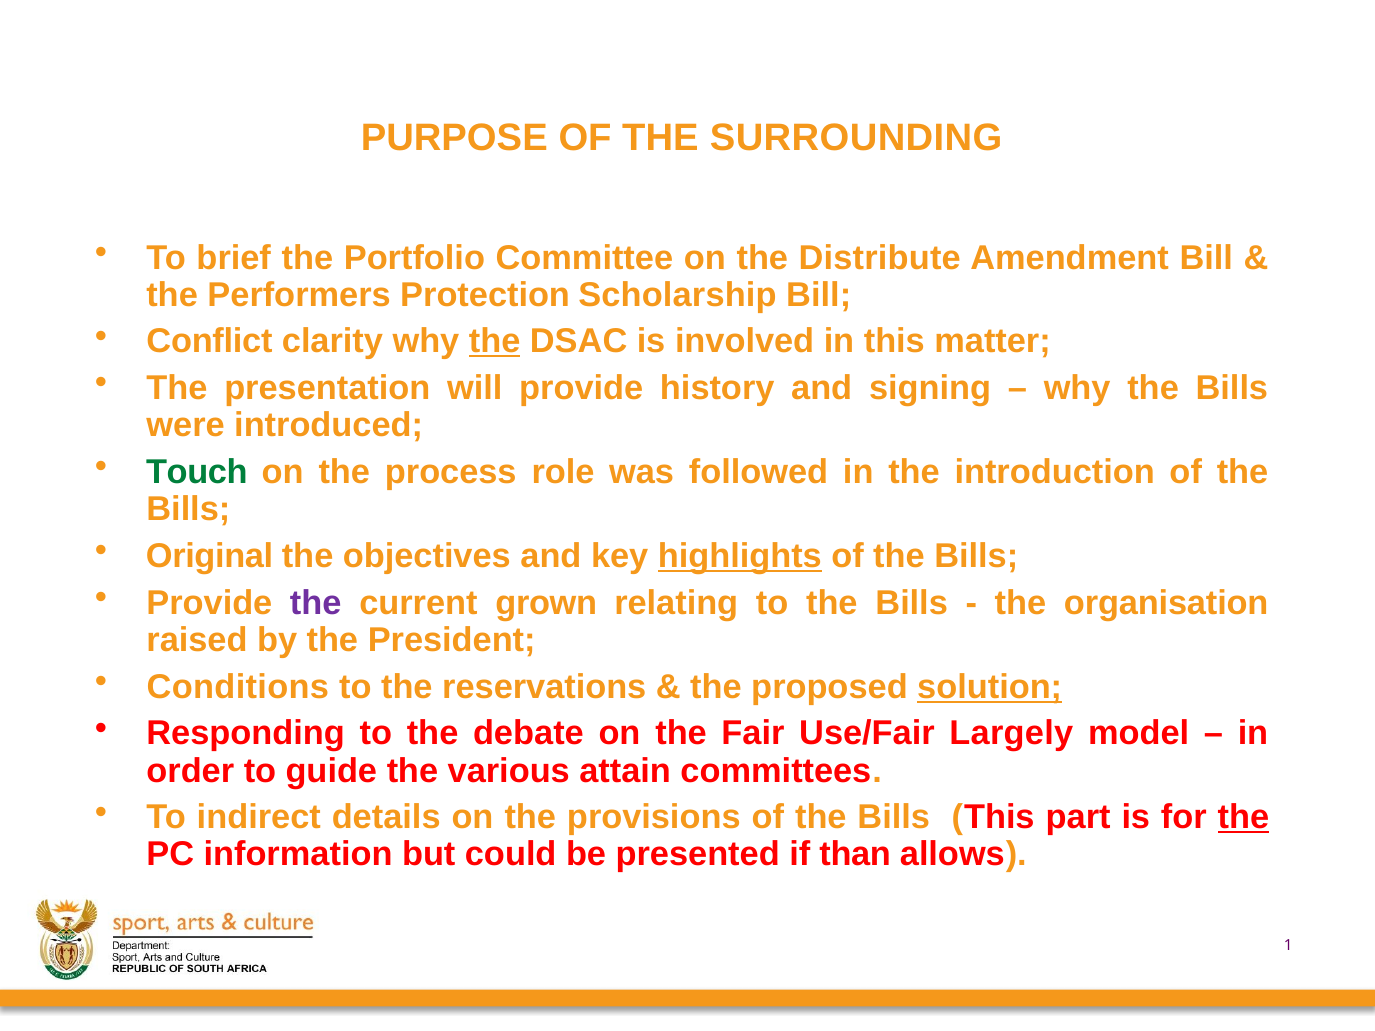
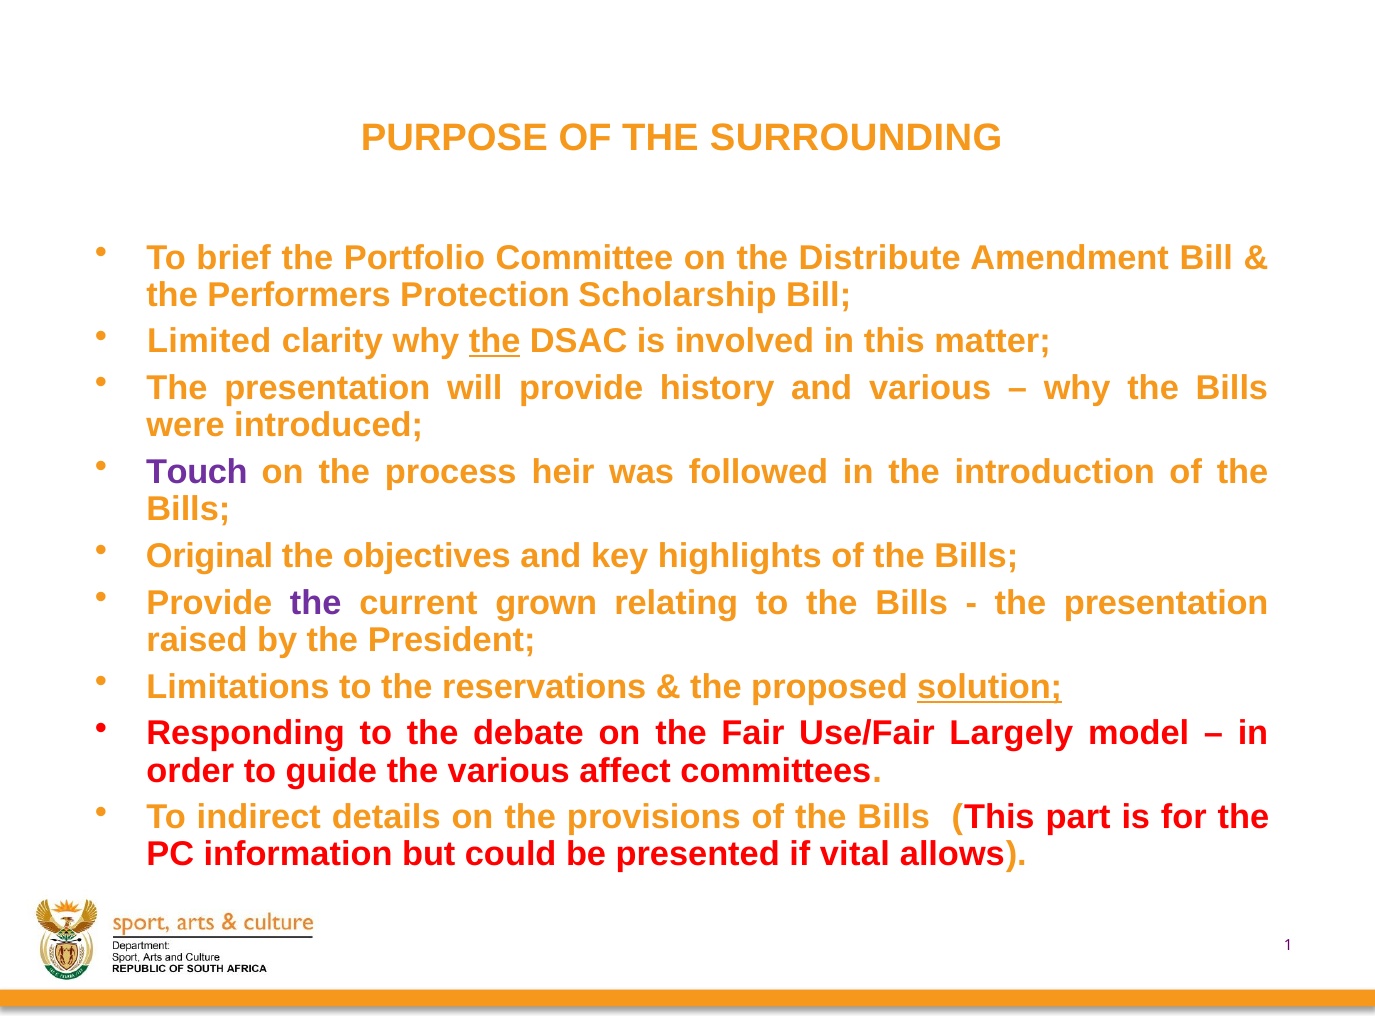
Conflict: Conflict -> Limited (209, 342)
and signing: signing -> various (930, 388)
Touch colour: green -> purple (197, 472)
role: role -> heir (563, 472)
highlights underline: present -> none (740, 556)
organisation: organisation -> presentation (1166, 603)
Conditions: Conditions -> Limitations (238, 687)
attain: attain -> affect (625, 771)
the underline: present -> none (1243, 818)
than: than -> vital (855, 855)
